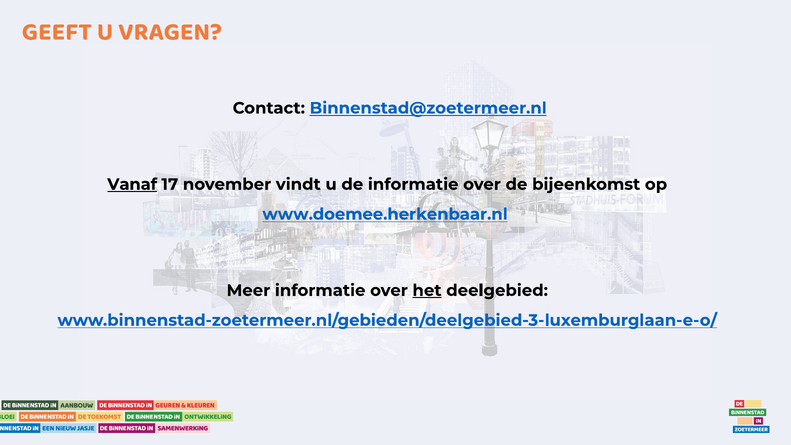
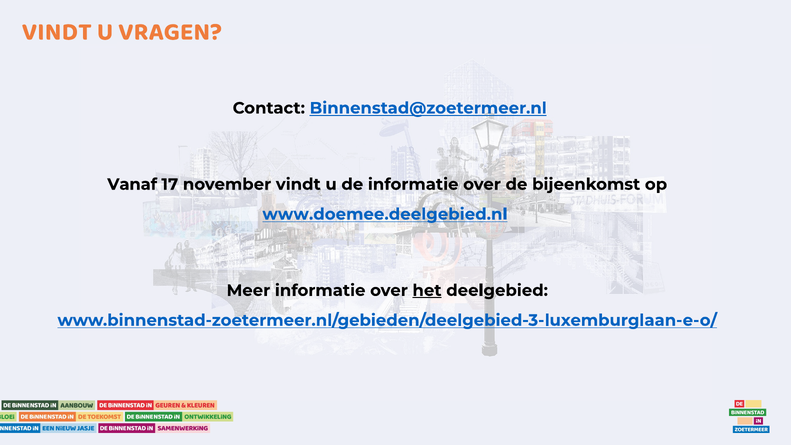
GEEFT: GEEFT -> VINDT (57, 31)
Vanaf underline: present -> none (132, 184)
www.doemee.herkenbaar.nl: www.doemee.herkenbaar.nl -> www.doemee.deelgebied.nl (385, 214)
